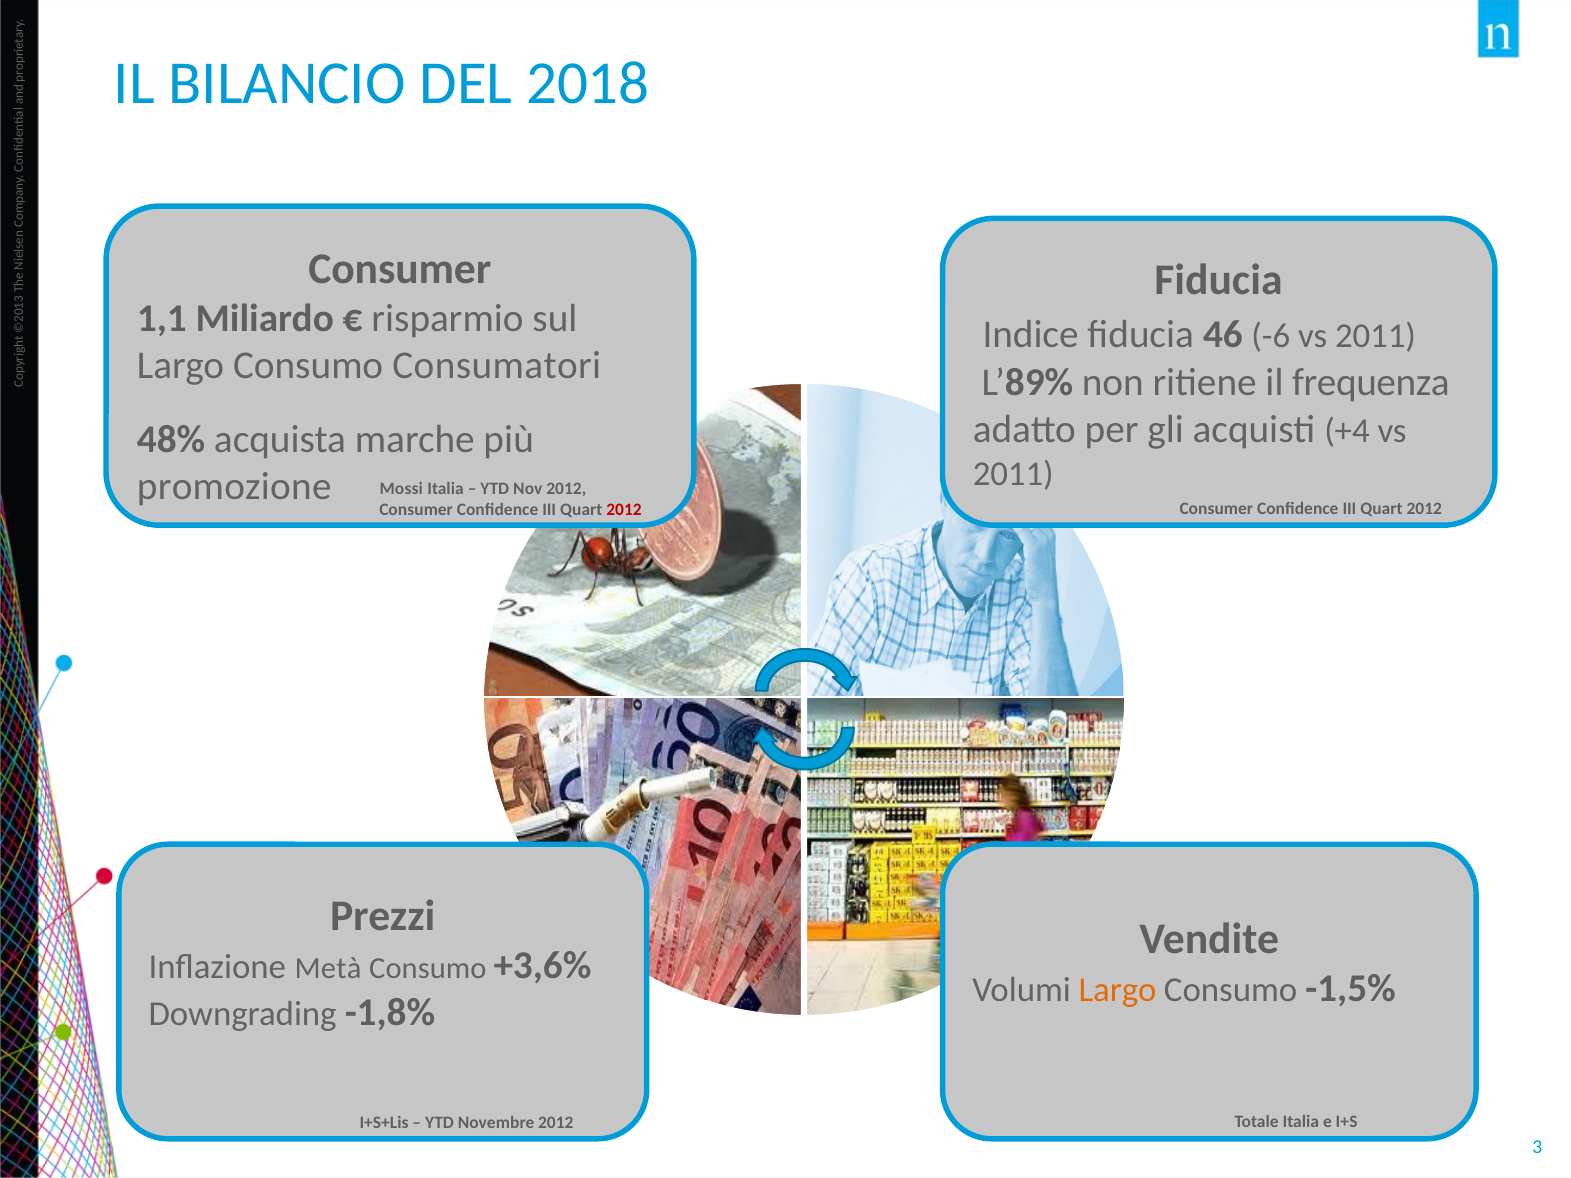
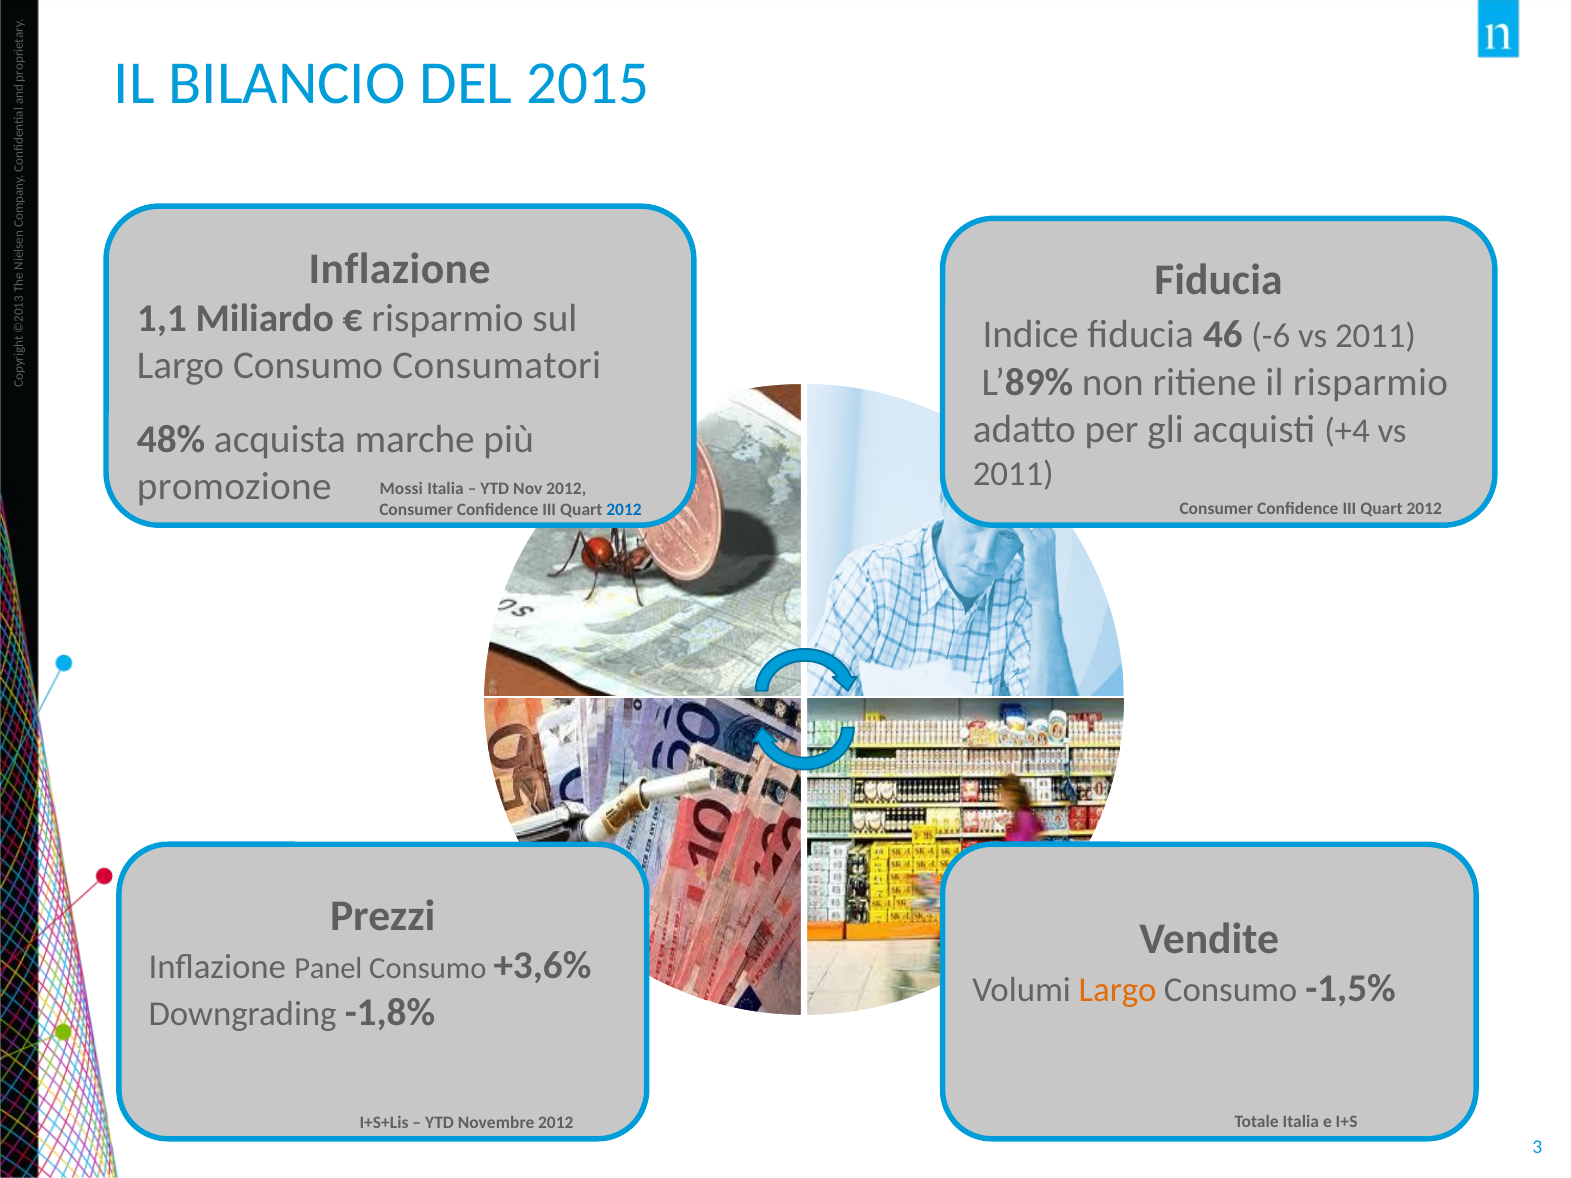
2018: 2018 -> 2015 (588, 83)
Consumer: Consumer -> Inflazione (400, 269)
il frequenza: frequenza -> risparmio (1371, 382)
2012 colour: red -> blue (624, 510)
Metà: Metà -> Panel (328, 969)
